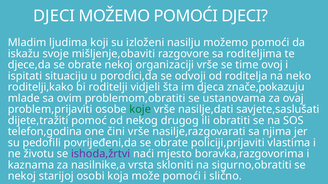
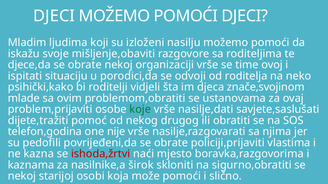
roditelji,kako: roditelji,kako -> psihički,kako (41, 87)
znače,pokazuju: znače,pokazuju -> znače,svojinom (266, 87)
čini: čini -> nije (116, 132)
životu: životu -> kazna (39, 154)
ishoda,žrtvi colour: purple -> red (101, 154)
vrsta: vrsta -> širok (141, 165)
